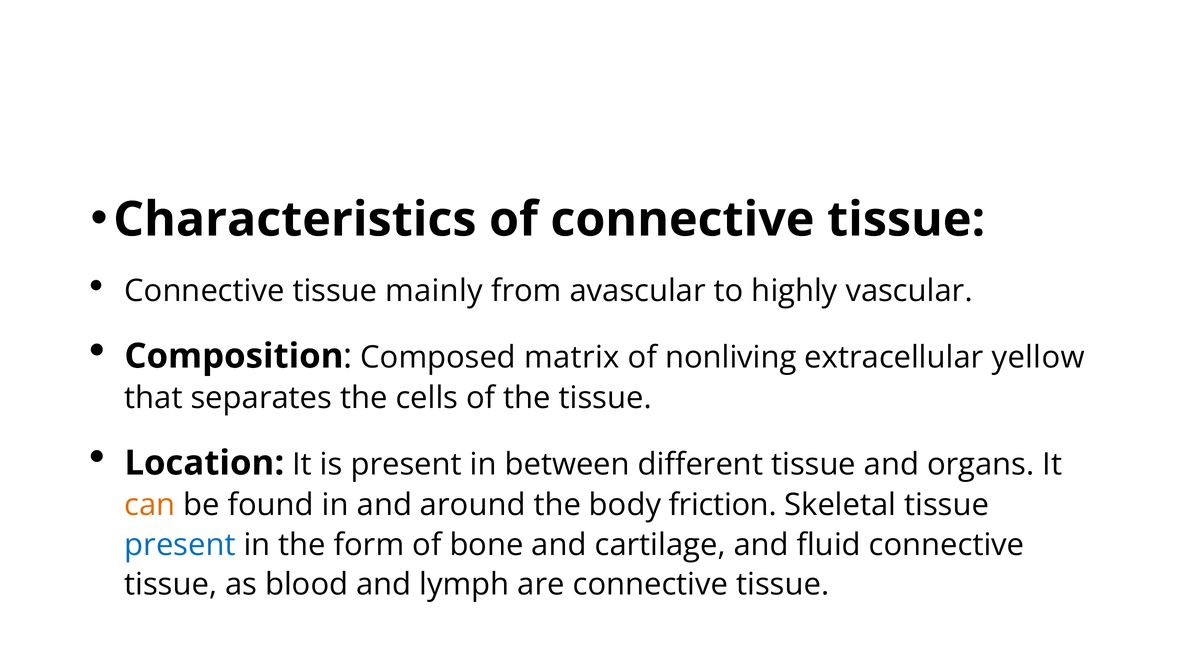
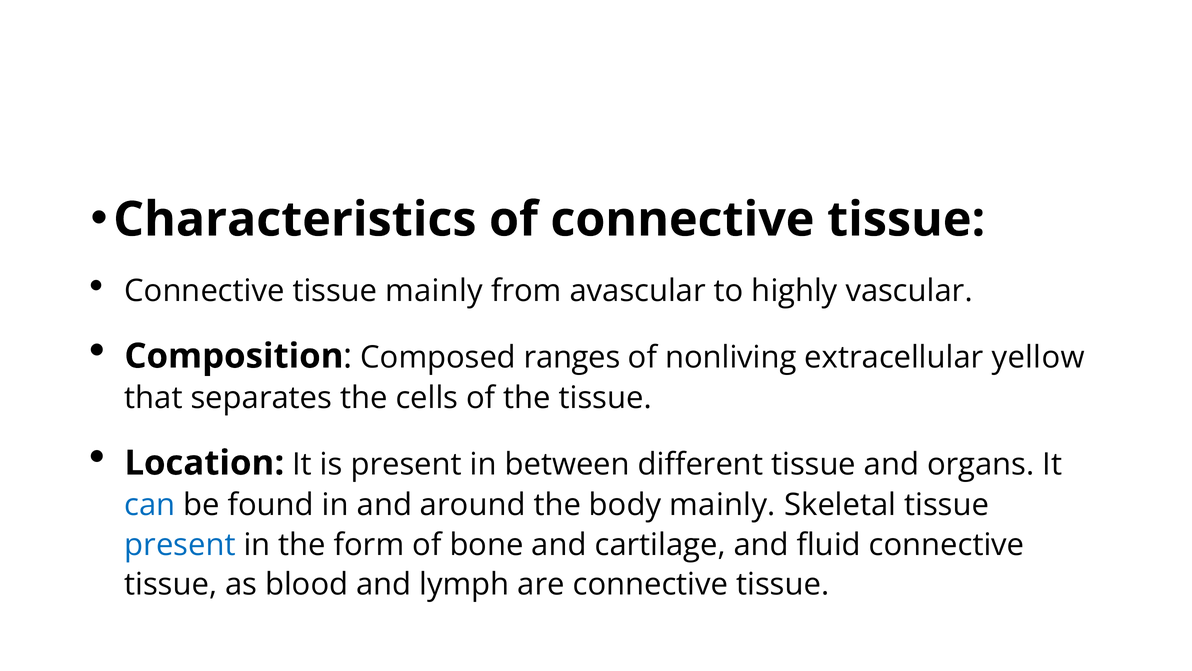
matrix: matrix -> ranges (572, 357)
can colour: orange -> blue (150, 505)
body friction: friction -> mainly (723, 505)
